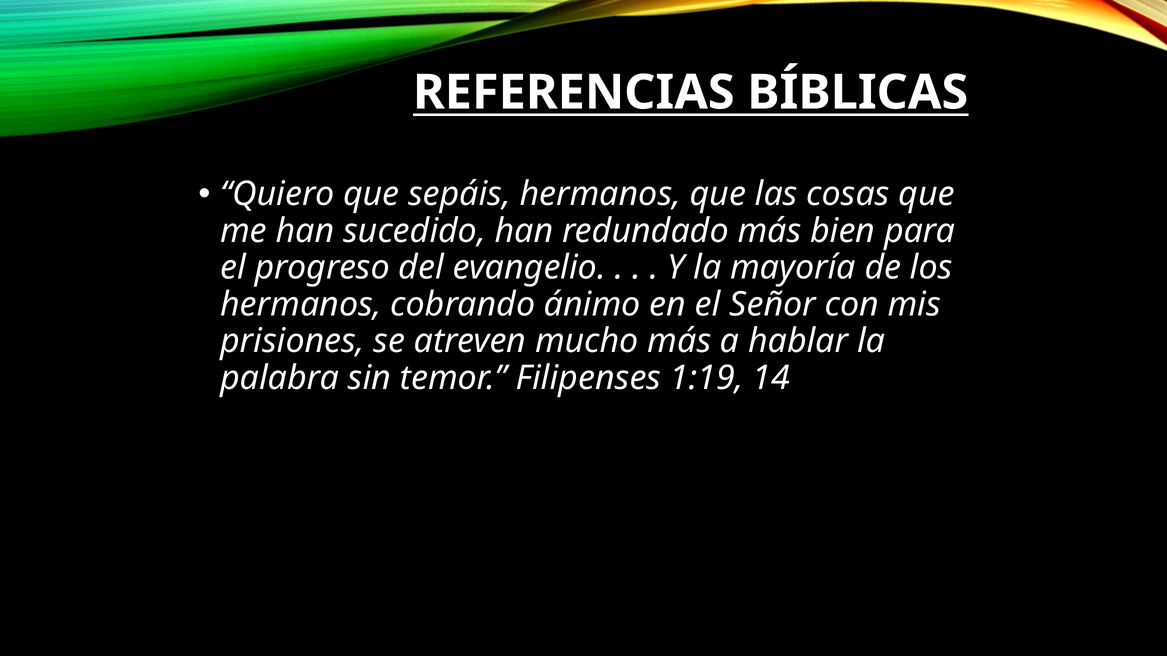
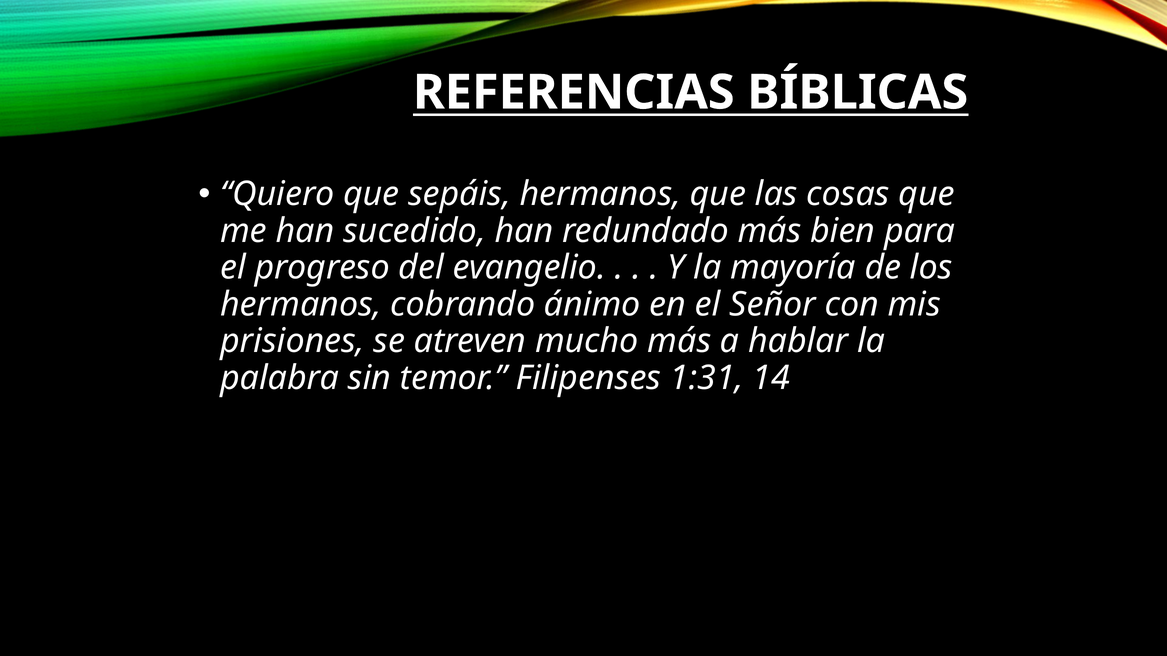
1:19: 1:19 -> 1:31 (707, 378)
